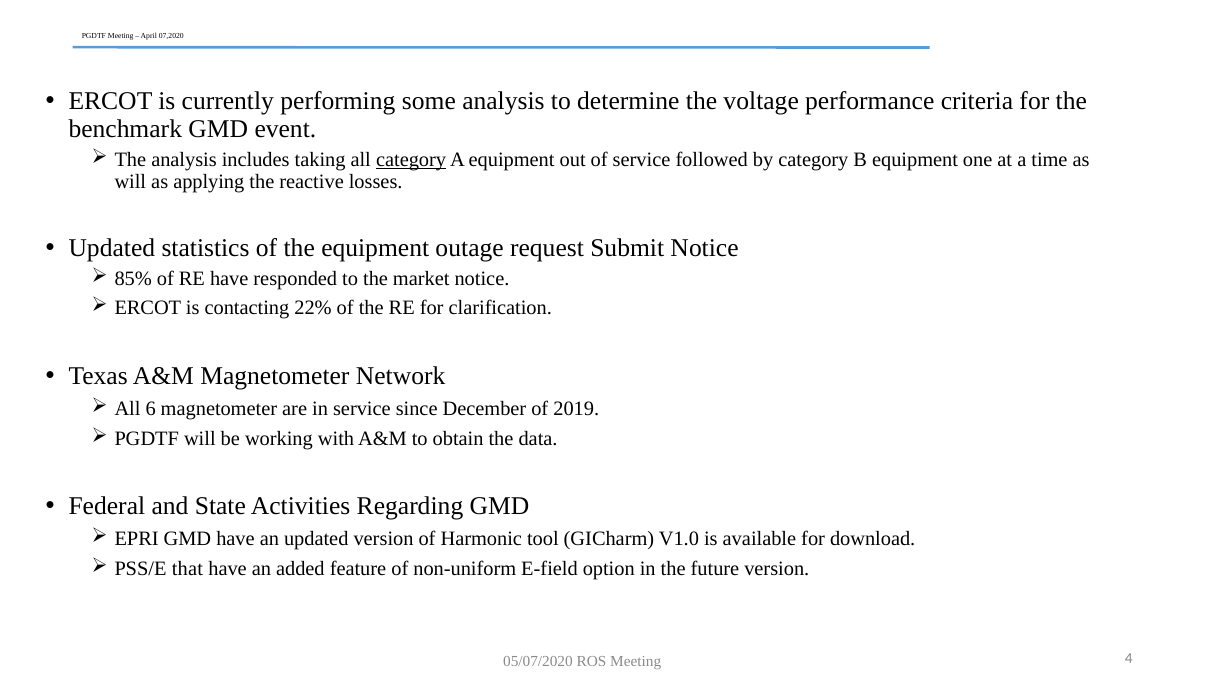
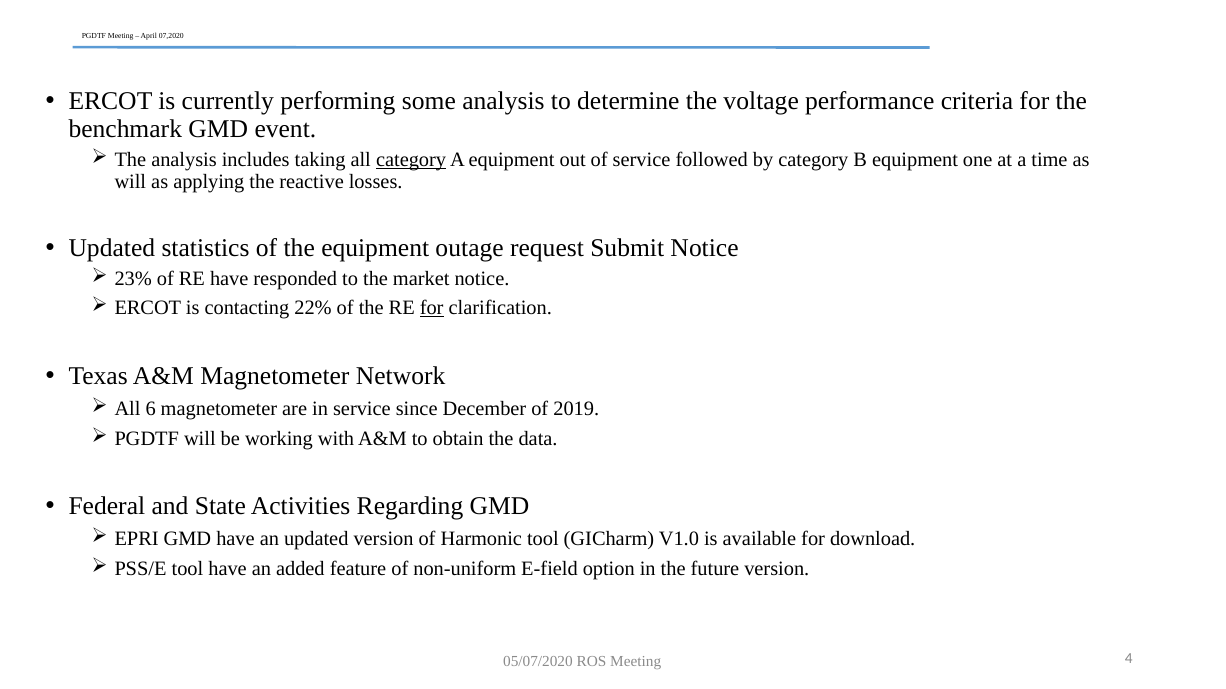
85%: 85% -> 23% (133, 279)
for underline: none -> present (432, 308)
PSS/E that: that -> tool (187, 569)
